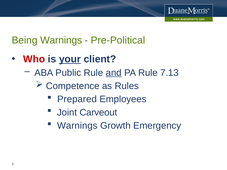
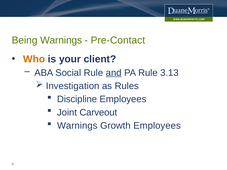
Pre-Political: Pre-Political -> Pre-Contact (118, 40)
Who colour: red -> orange (34, 59)
your underline: present -> none (70, 59)
Public: Public -> Social (68, 73)
7.13: 7.13 -> 3.13 (169, 73)
Competence: Competence -> Investigation (73, 86)
Prepared: Prepared -> Discipline (77, 99)
Growth Emergency: Emergency -> Employees (157, 126)
